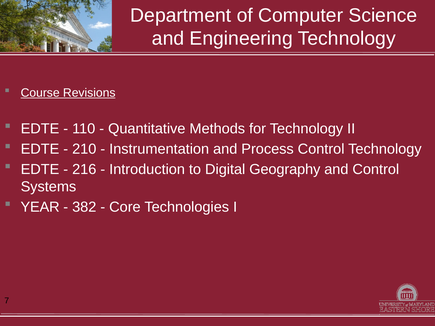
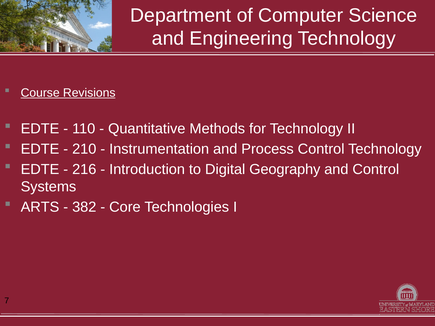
YEAR: YEAR -> ARTS (40, 207)
